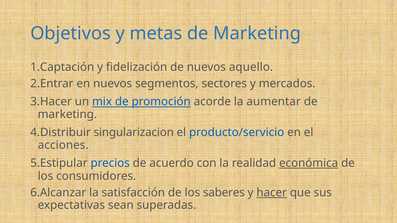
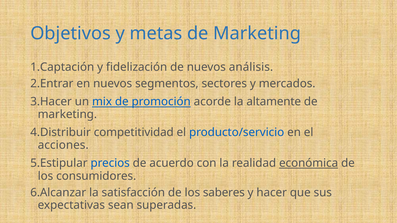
aquello: aquello -> análisis (251, 67)
aumentar: aumentar -> altamente (274, 102)
singularizacion: singularizacion -> competitividad (134, 133)
hacer underline: present -> none (272, 193)
